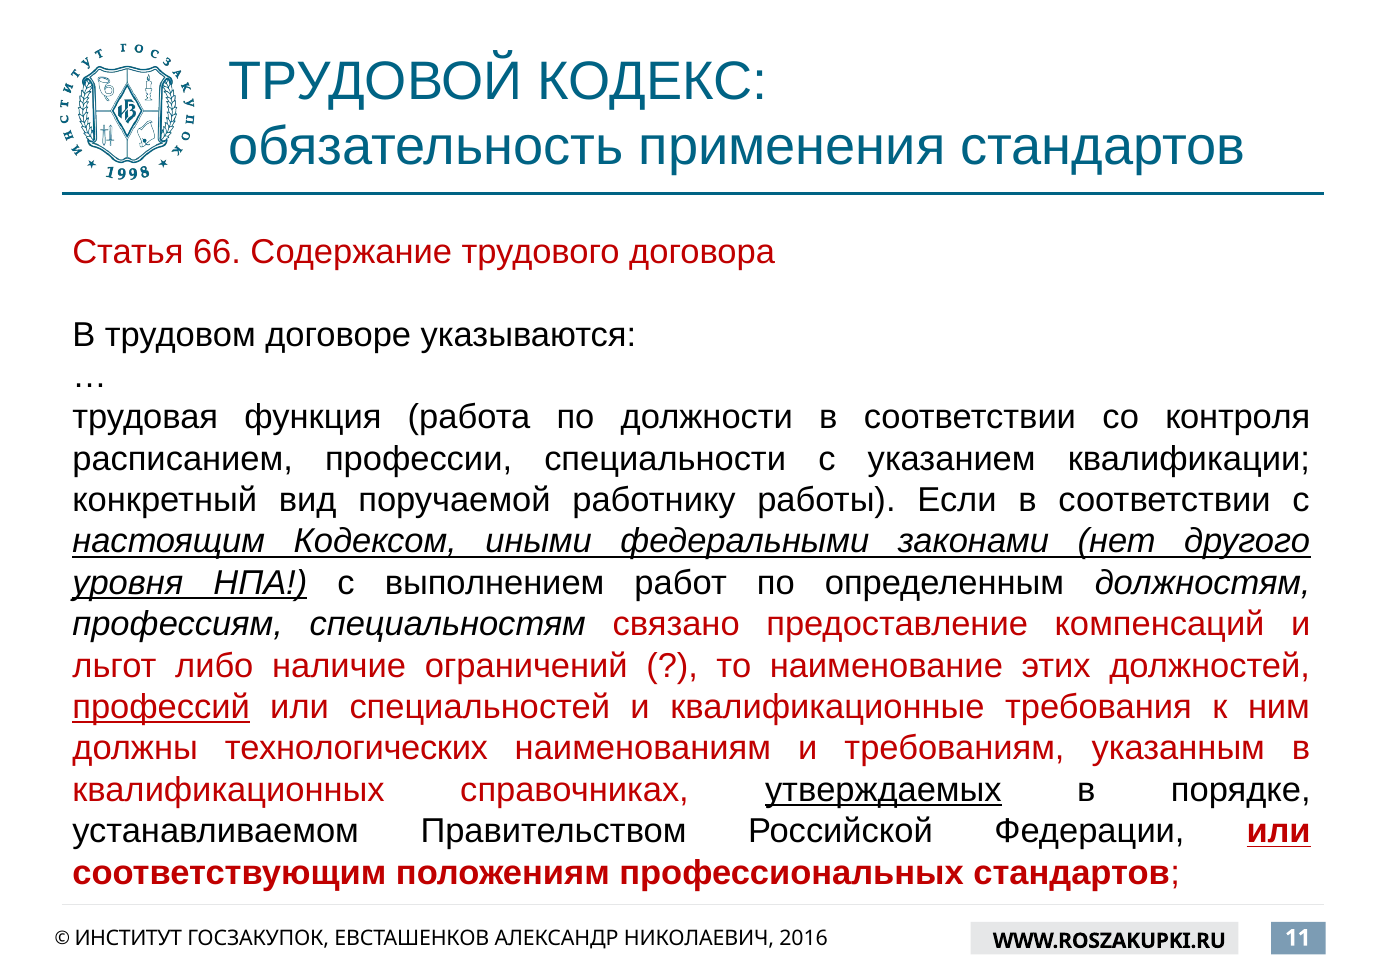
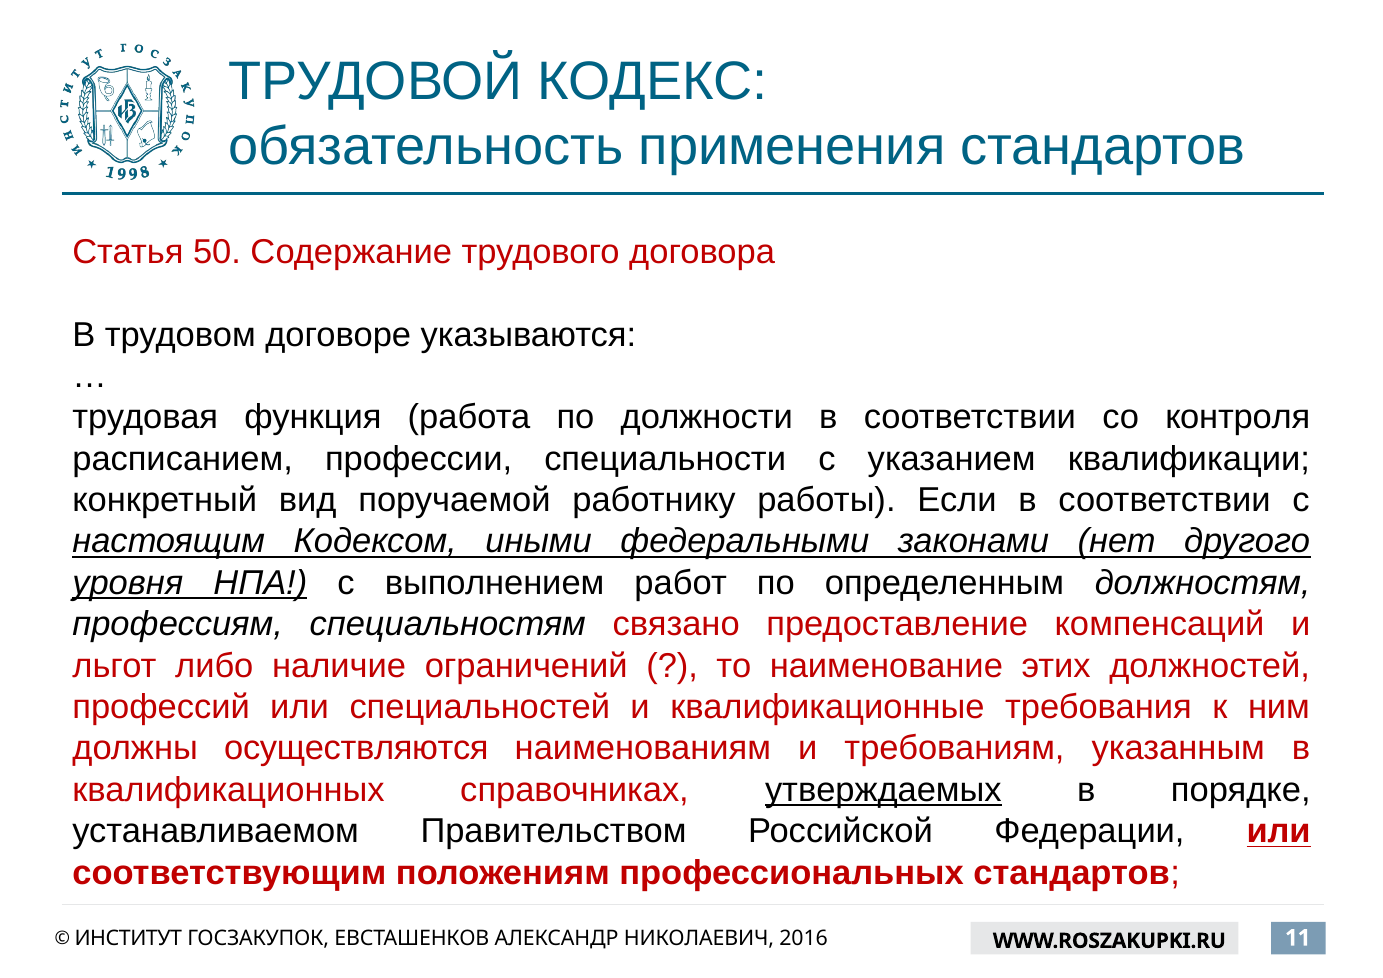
66: 66 -> 50 (217, 252)
профессий underline: present -> none (161, 707)
технологических: технологических -> осуществляются (356, 749)
